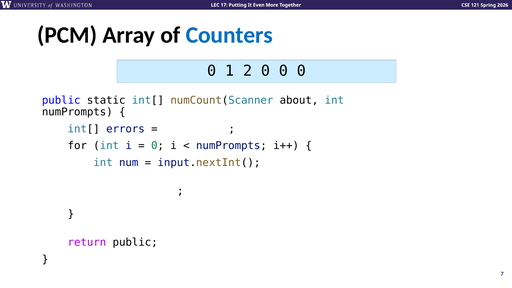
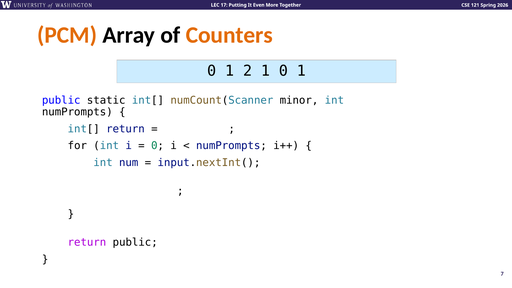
PCM colour: black -> orange (67, 35)
Counters colour: blue -> orange (229, 35)
2 0: 0 -> 1 (265, 71)
0: 0 -> 1 (301, 71)
about: about -> minor (299, 100)
int[ errors: errors -> return (125, 129)
